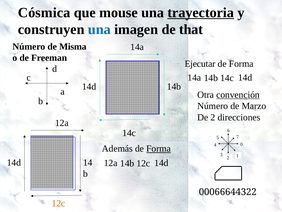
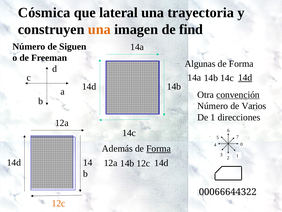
mouse: mouse -> lateral (119, 13)
trayectoria underline: present -> none (201, 13)
una colour: blue -> orange (99, 29)
that: that -> find (191, 29)
Misma: Misma -> Siguen (73, 46)
Ejecutar: Ejecutar -> Algunas (200, 64)
14d underline: none -> present (245, 77)
Marzo: Marzo -> Varios (254, 106)
De 2: 2 -> 1 (213, 117)
